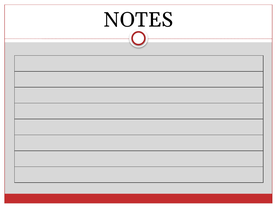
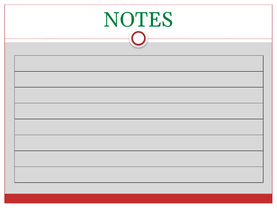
NOTES colour: black -> green (139, 20)
